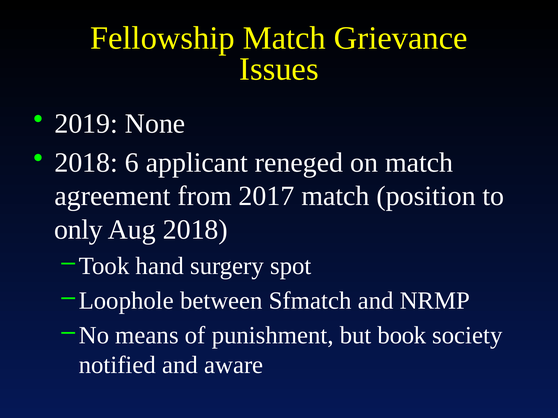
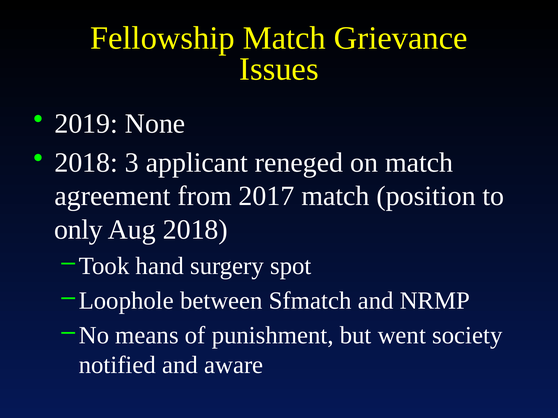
6: 6 -> 3 (132, 163)
book: book -> went (402, 336)
